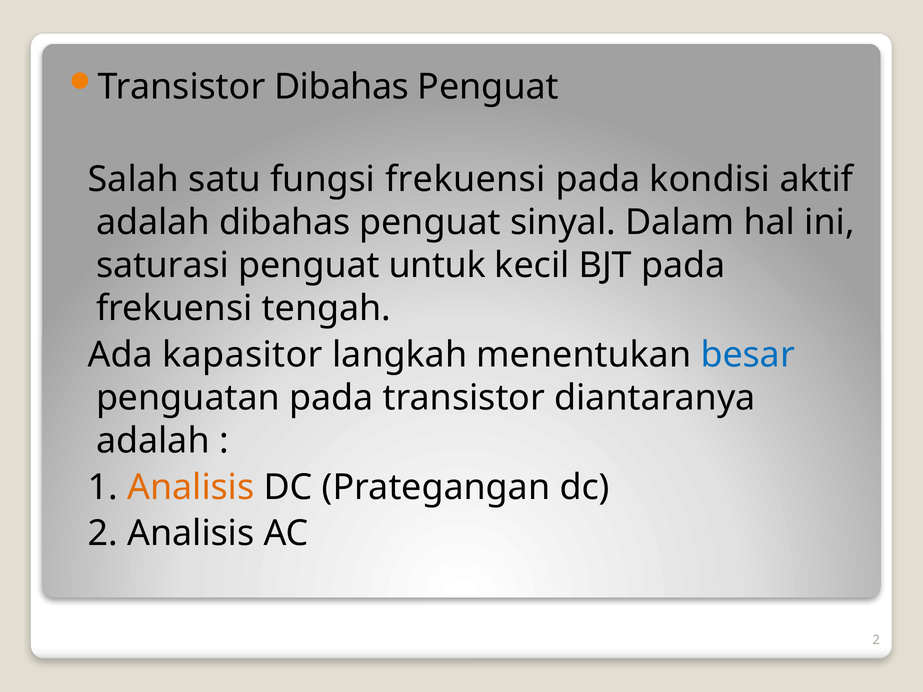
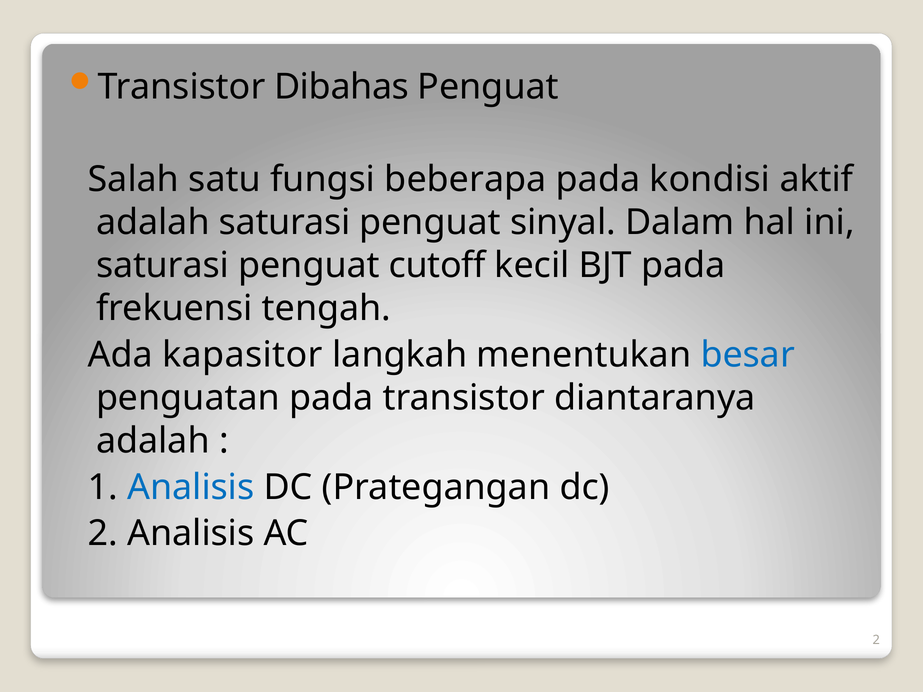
fungsi frekuensi: frekuensi -> beberapa (466, 179)
adalah dibahas: dibahas -> saturasi (285, 222)
untuk: untuk -> cutoff (437, 266)
Analisis colour: orange -> blue (191, 487)
